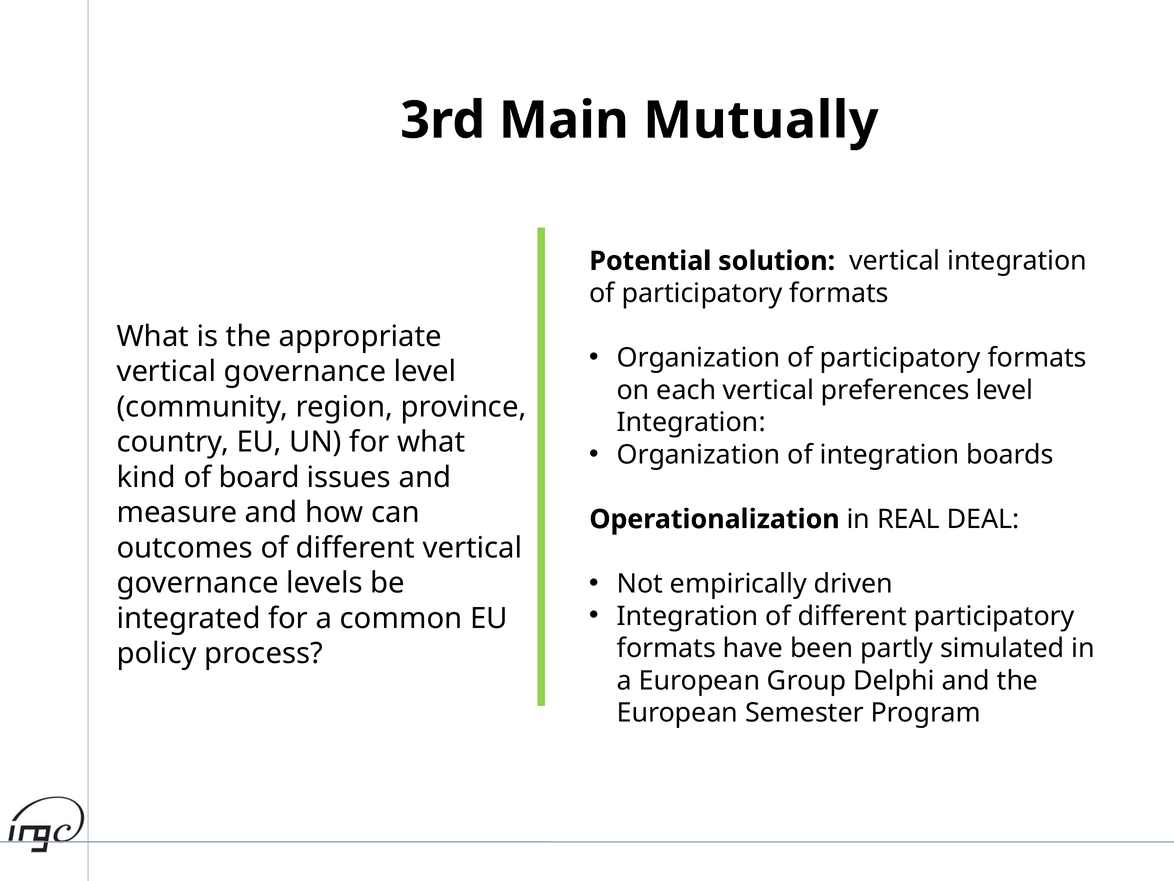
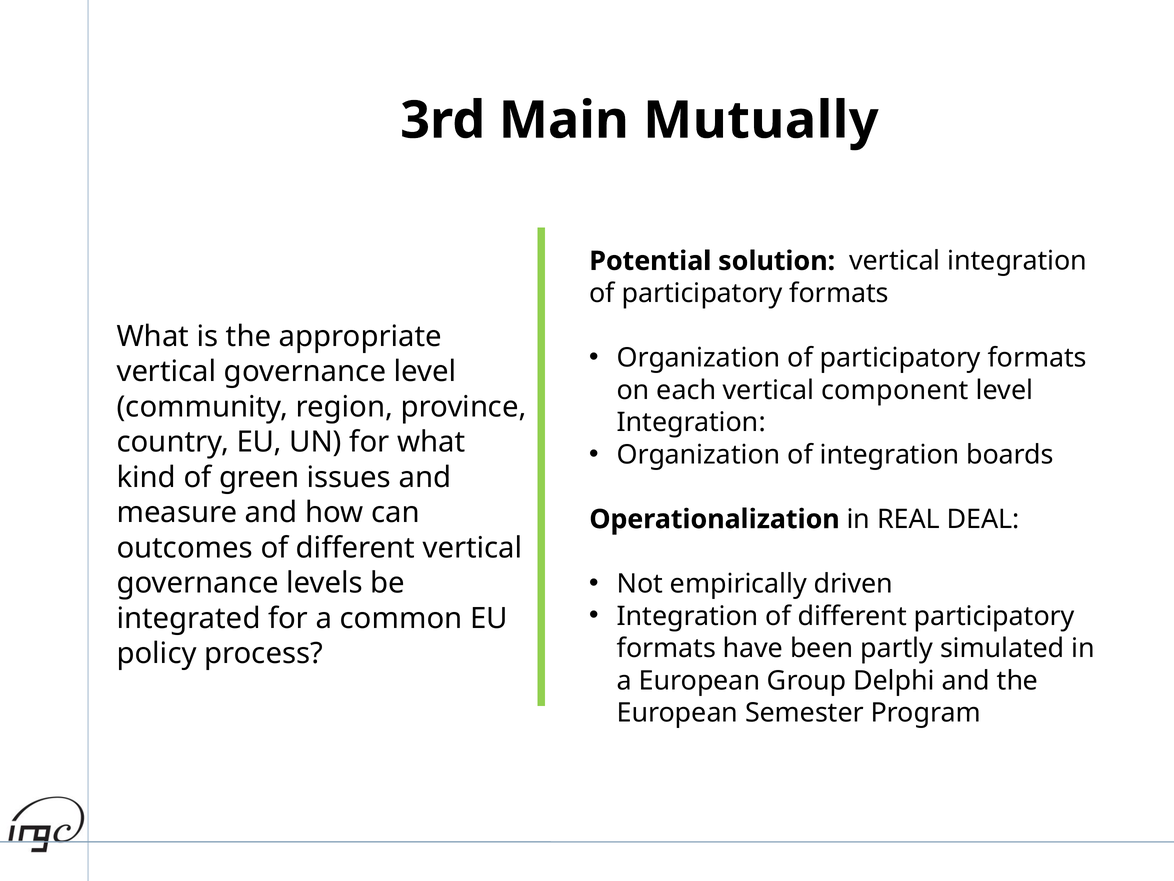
preferences: preferences -> component (895, 390)
board: board -> green (259, 477)
